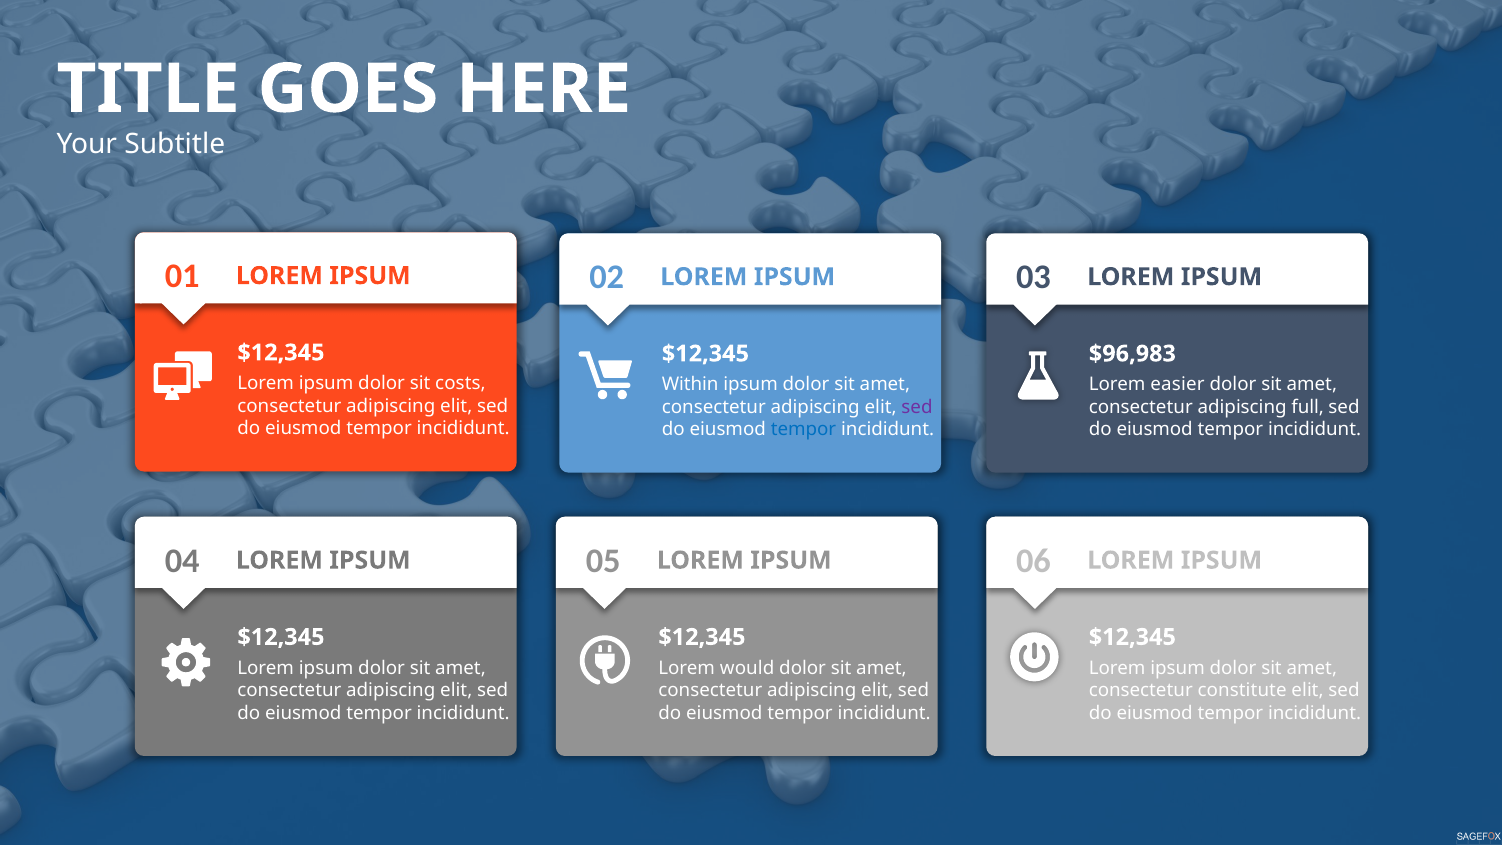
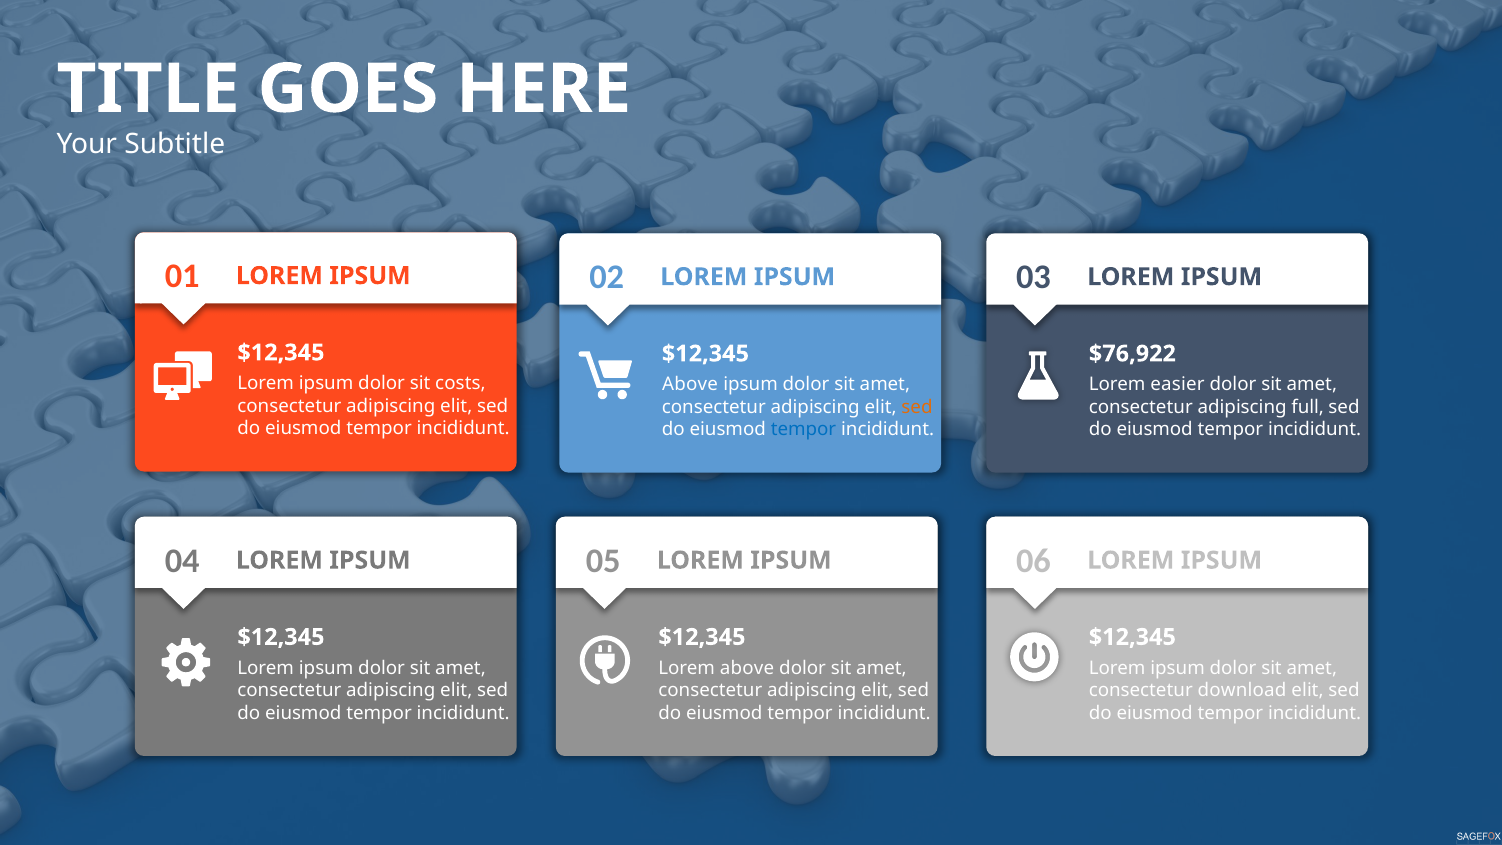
$96,983: $96,983 -> $76,922 (1132, 354)
Within: Within -> Above (690, 385)
sed colour: purple -> orange (917, 407)
Lorem would: would -> above (747, 668)
constitute: constitute -> download (1242, 691)
